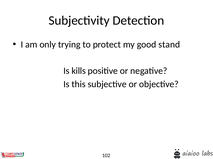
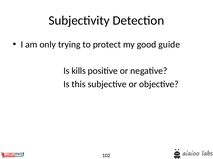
stand: stand -> guide (169, 45)
